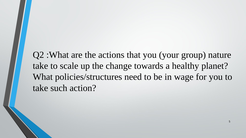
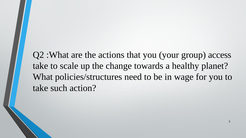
nature: nature -> access (220, 55)
